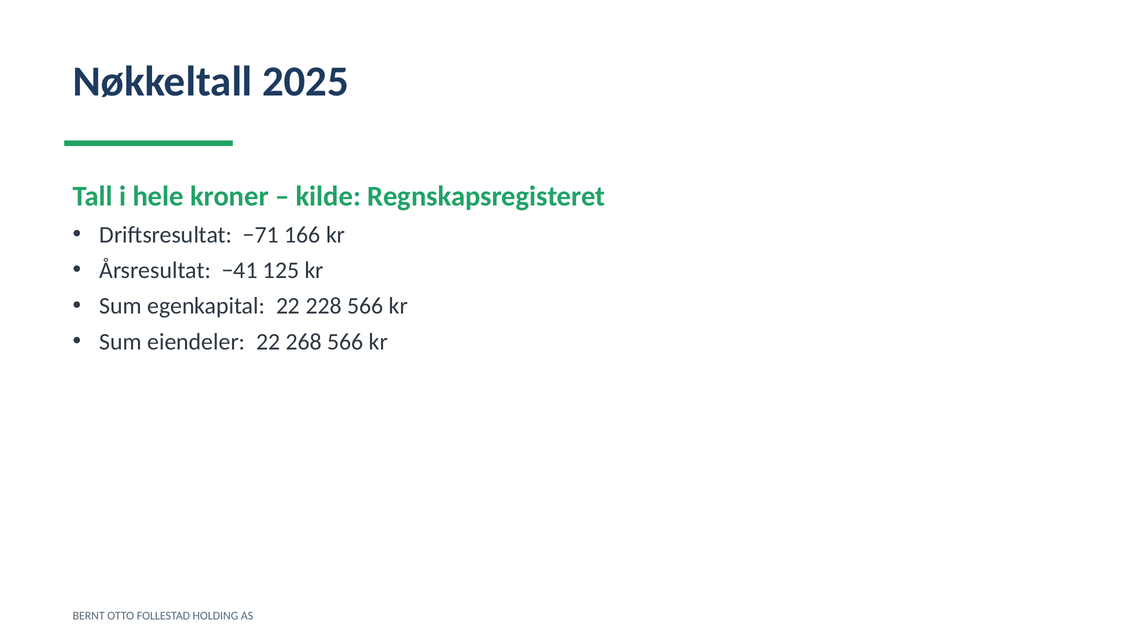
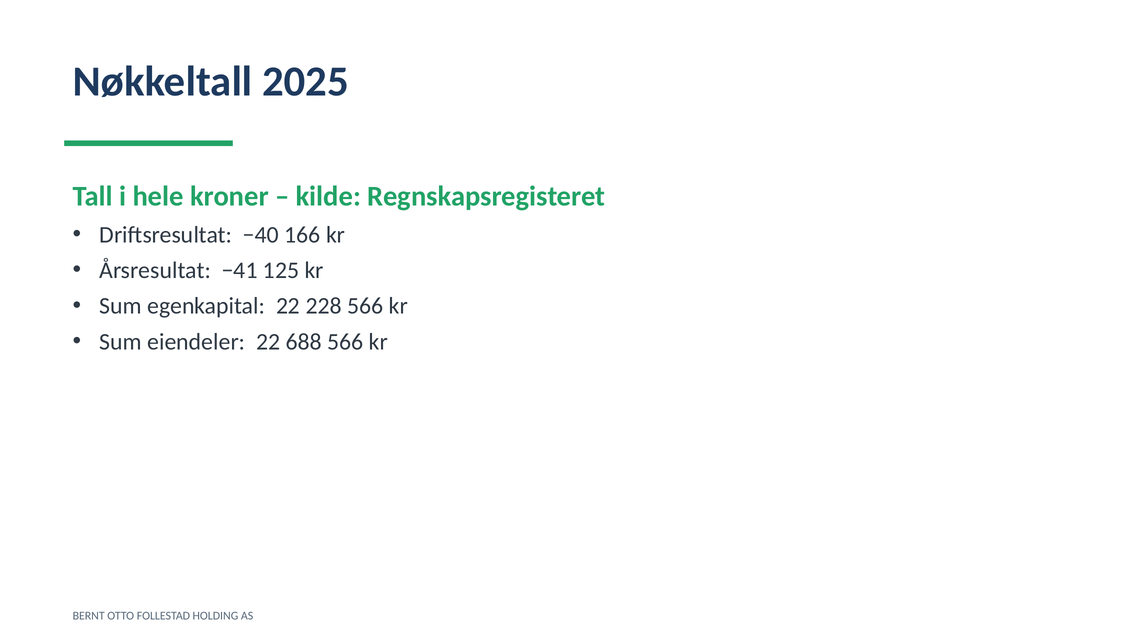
−71: −71 -> −40 (261, 235)
268: 268 -> 688 (304, 342)
